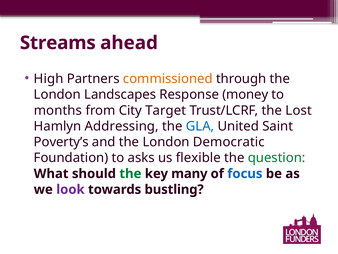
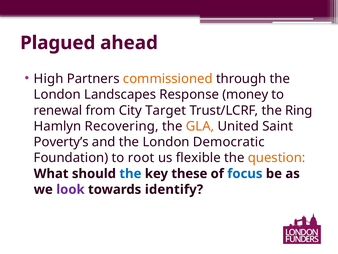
Streams: Streams -> Plagued (58, 43)
months: months -> renewal (58, 110)
Lost: Lost -> Ring (299, 110)
Addressing: Addressing -> Recovering (122, 126)
GLA colour: blue -> orange (200, 126)
asks: asks -> root (141, 158)
question colour: green -> orange (277, 158)
the colour: green -> blue (130, 173)
many: many -> these (189, 173)
bustling: bustling -> identify (174, 189)
